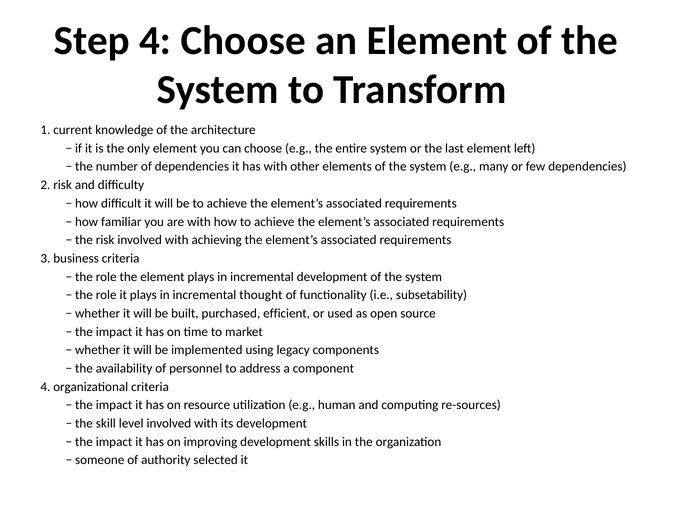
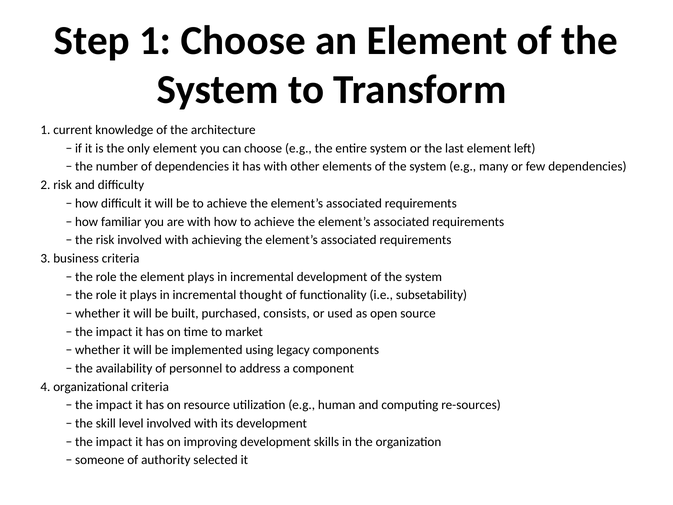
Step 4: 4 -> 1 (155, 40)
efficient: efficient -> consists (287, 313)
